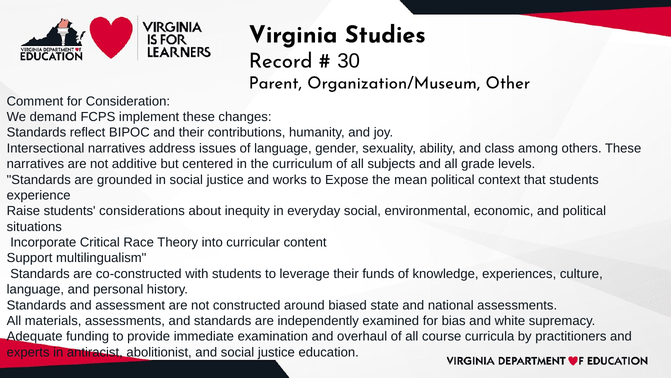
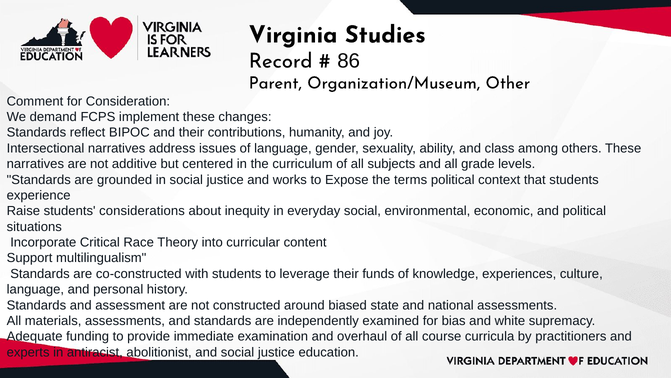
30: 30 -> 86 (349, 61)
mean: mean -> terms (411, 179)
